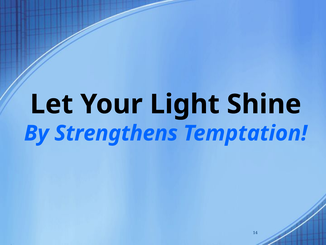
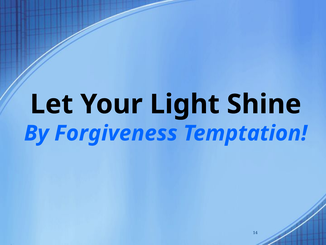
Strengthens: Strengthens -> Forgiveness (116, 133)
